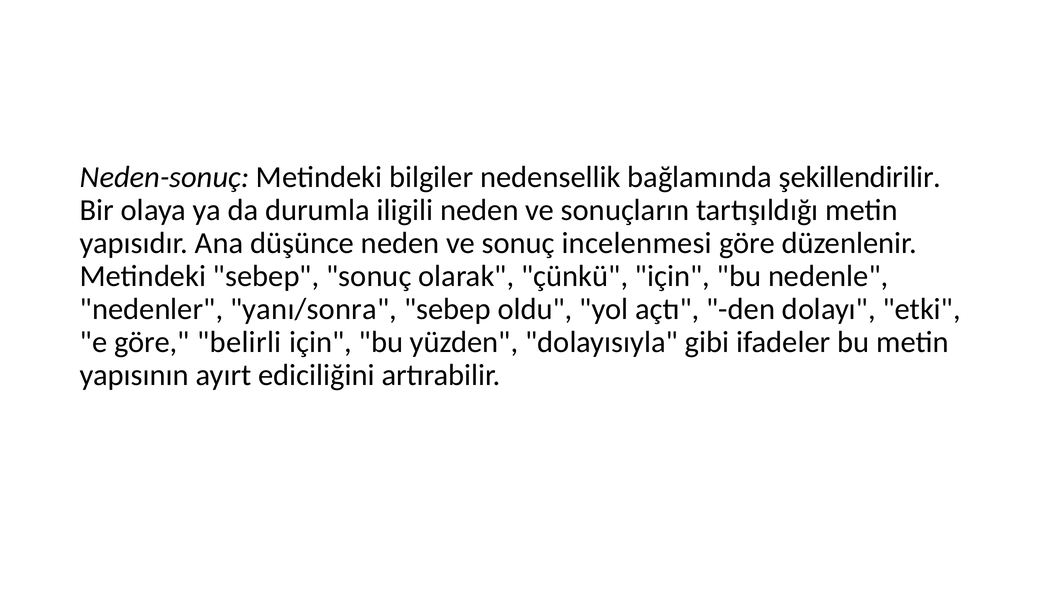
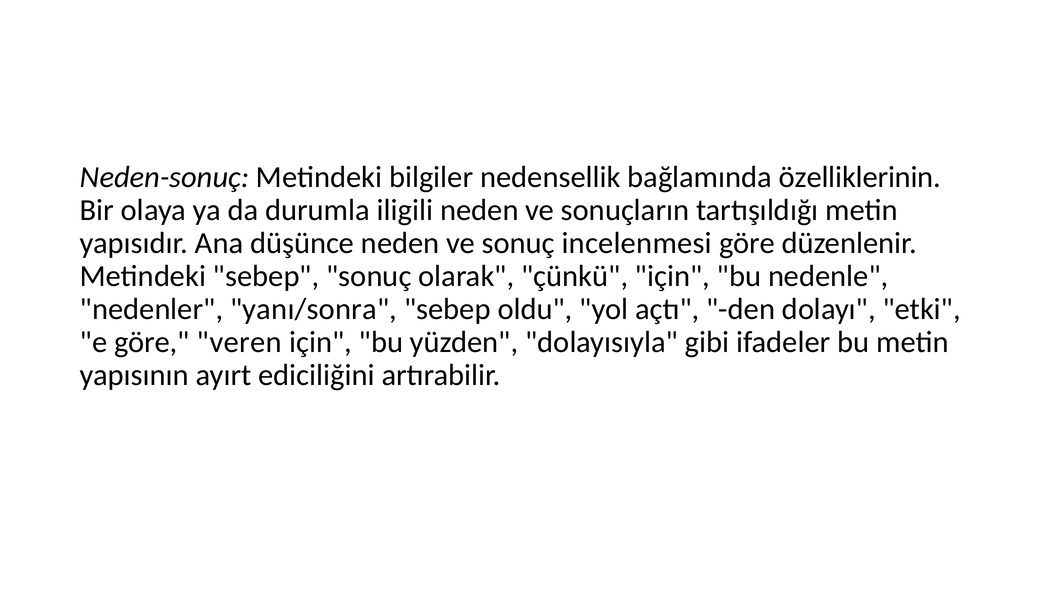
şekillendirilir: şekillendirilir -> özelliklerinin (860, 177)
belirli: belirli -> veren (239, 342)
